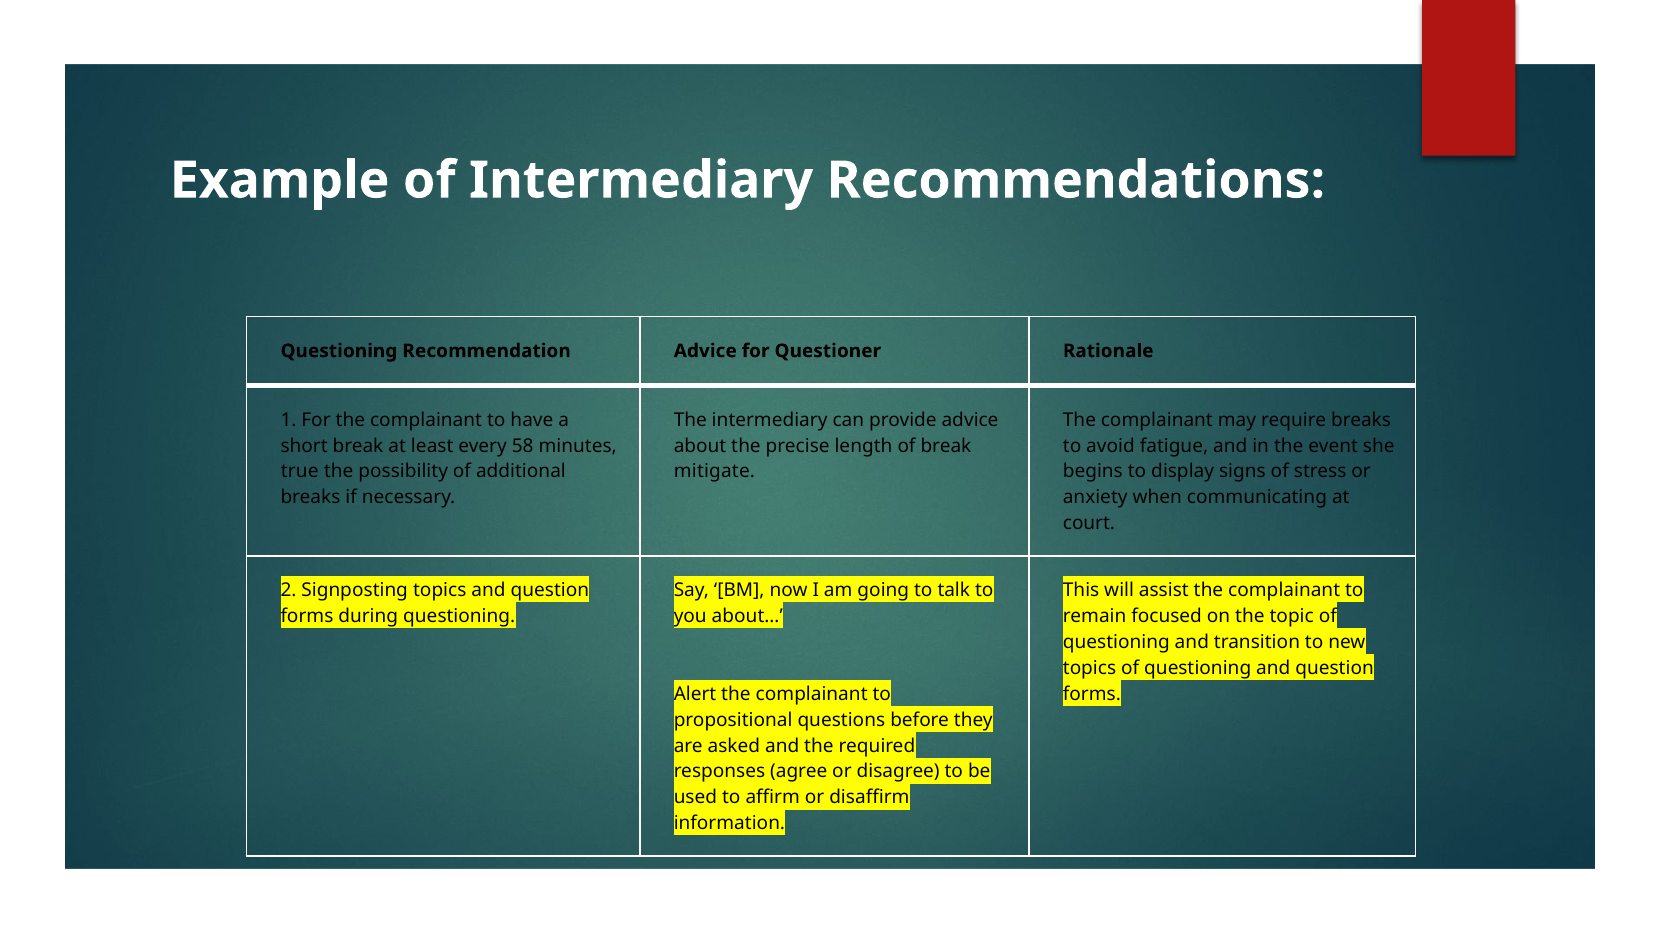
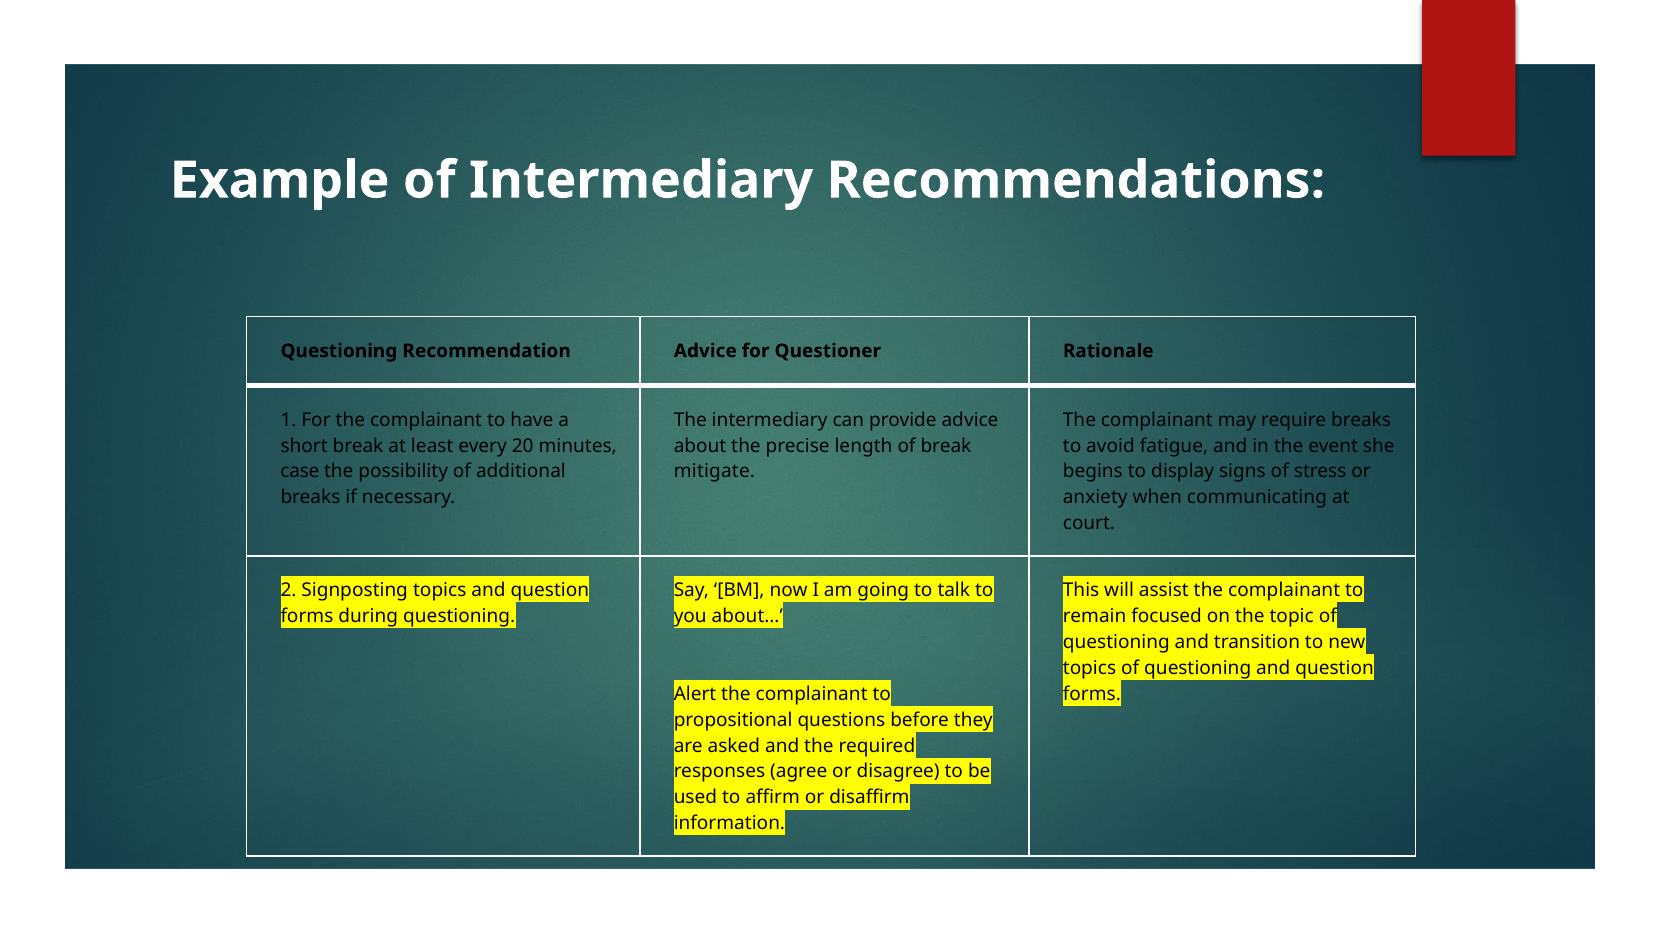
58: 58 -> 20 (523, 446)
true: true -> case (300, 472)
